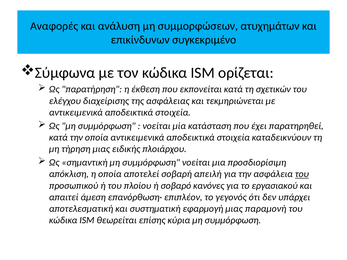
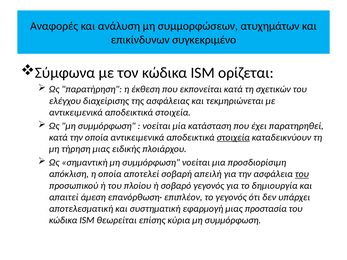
στοιχεία underline: none -> present (233, 138)
σοβαρό κανόνες: κανόνες -> γεγονός (209, 186)
εργασιακού: εργασιακού -> δημιουργία (275, 186)
παραμονή: παραμονή -> προστασία (266, 209)
